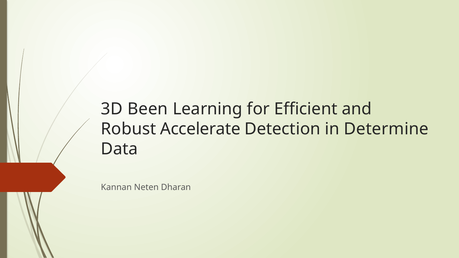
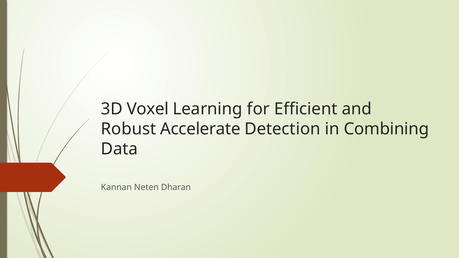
Been: Been -> Voxel (148, 109)
Determine: Determine -> Combining (386, 129)
